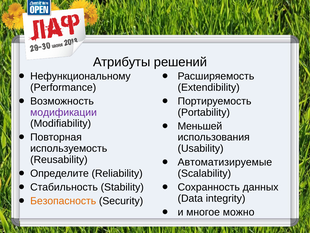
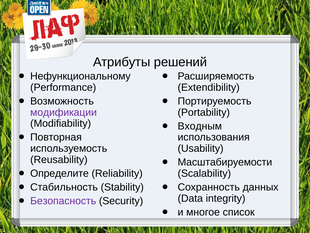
Меньшей: Меньшей -> Входным (200, 126)
Автоматизируемые: Автоматизируемые -> Масштабируемости (225, 162)
Безопасность colour: orange -> purple (63, 201)
можно: можно -> список (239, 212)
